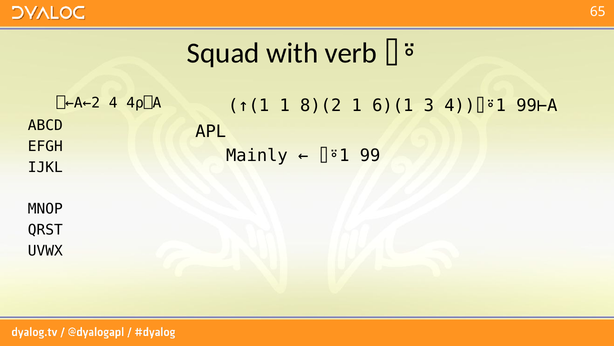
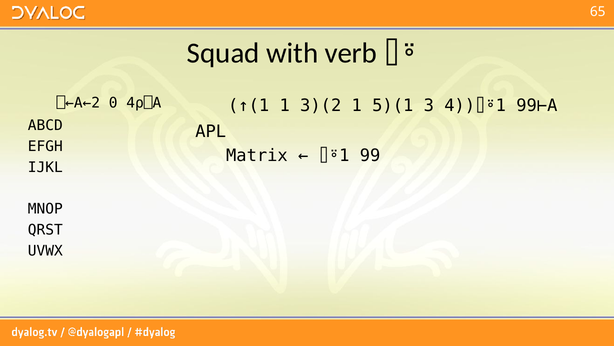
4: 4 -> 0 (113, 103)
8)(2: 8)(2 -> 3)(2 (321, 105)
6)(1: 6)(1 -> 5)(1 (393, 105)
Mainly: Mainly -> Matrix (257, 155)
